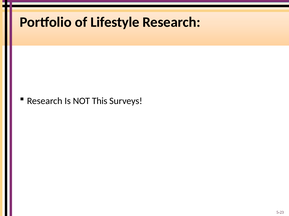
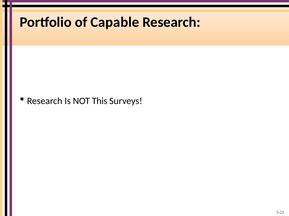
Lifestyle: Lifestyle -> Capable (115, 22)
